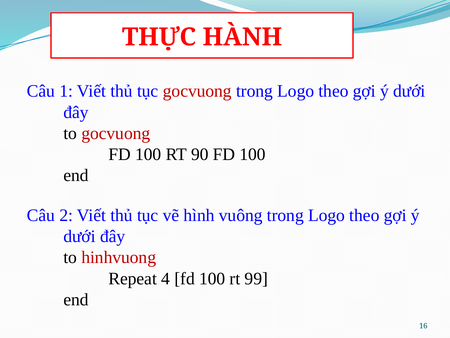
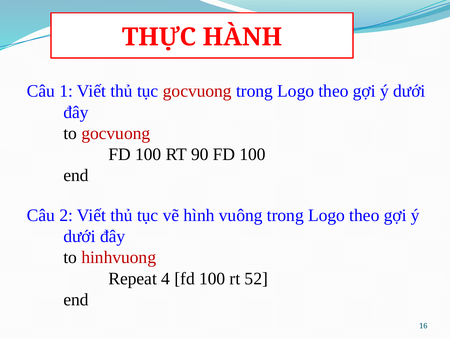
99: 99 -> 52 (256, 278)
